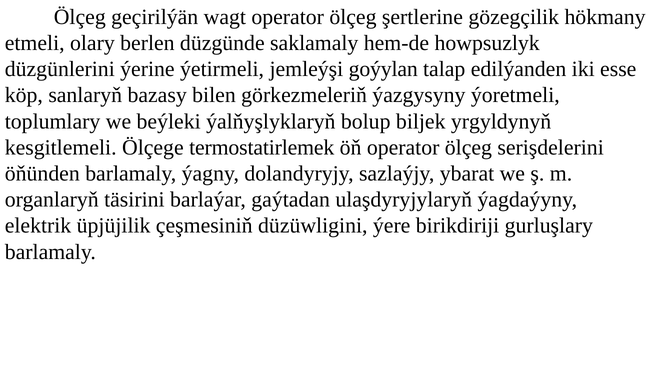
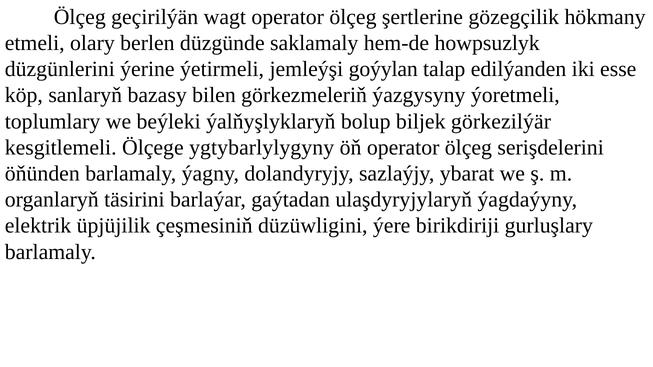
yrgyldynyň: yrgyldynyň -> görkezilýär (501, 121)
termostatirlemek: termostatirlemek -> ygtybarlylygyny (262, 148)
